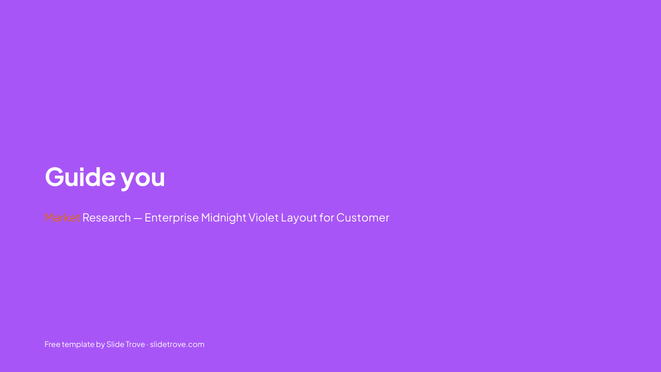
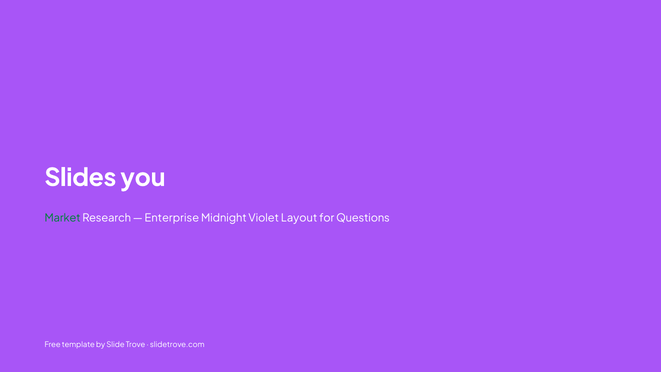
Guide: Guide -> Slides (80, 178)
Market colour: orange -> green (63, 218)
Customer: Customer -> Questions (363, 218)
